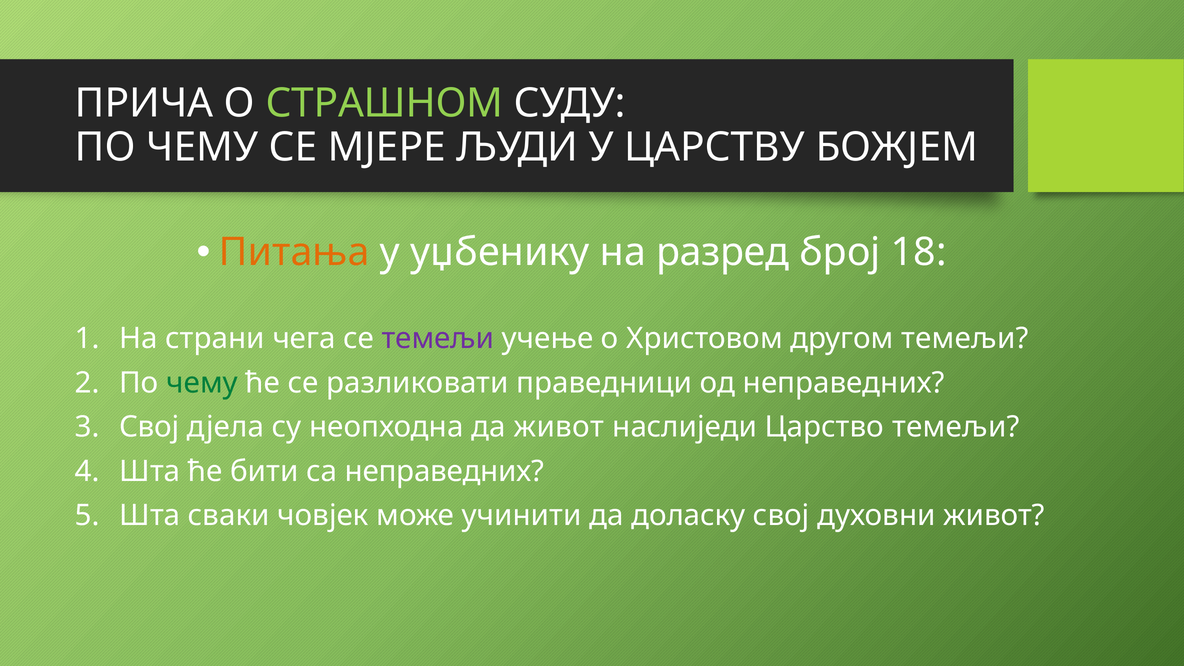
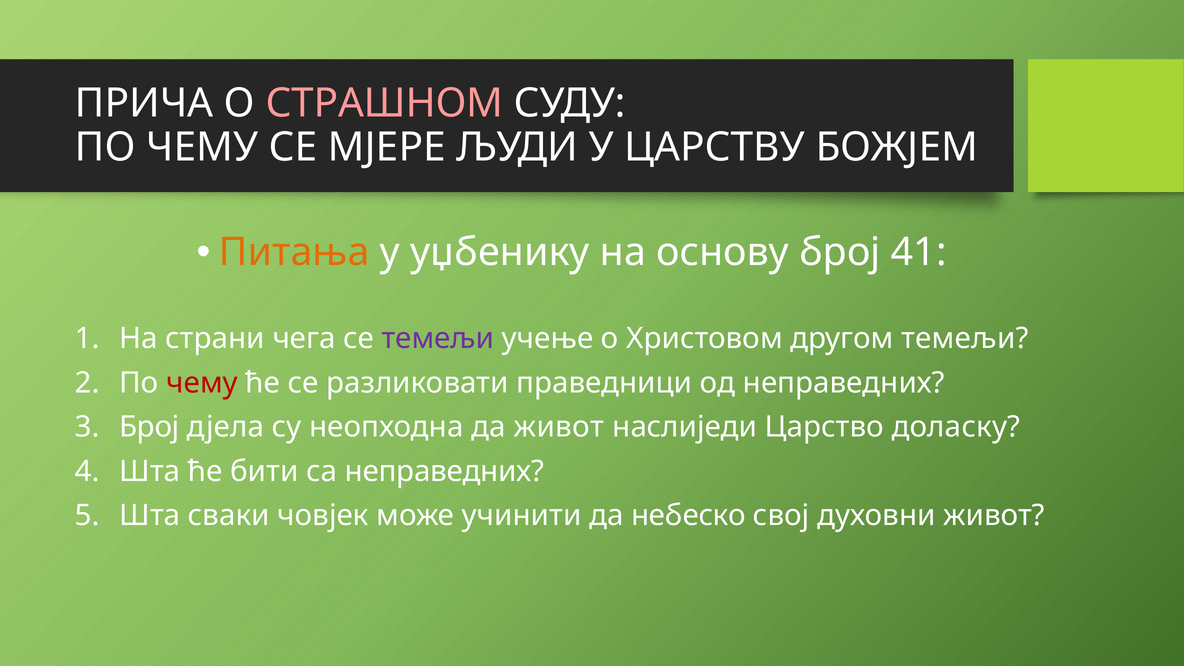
СТРАШНОМ colour: light green -> pink (384, 103)
разред: разред -> основу (723, 252)
18: 18 -> 41 (919, 252)
чему colour: green -> red (202, 383)
Свој: Свој -> Број (149, 427)
Царство темељи: темељи -> доласку (956, 427)
доласку: доласку -> небеско (688, 516)
